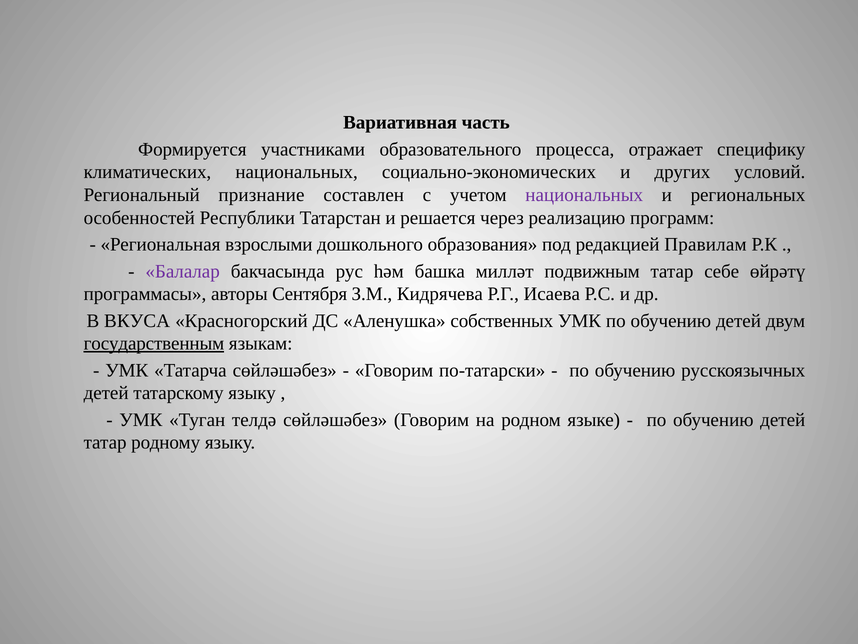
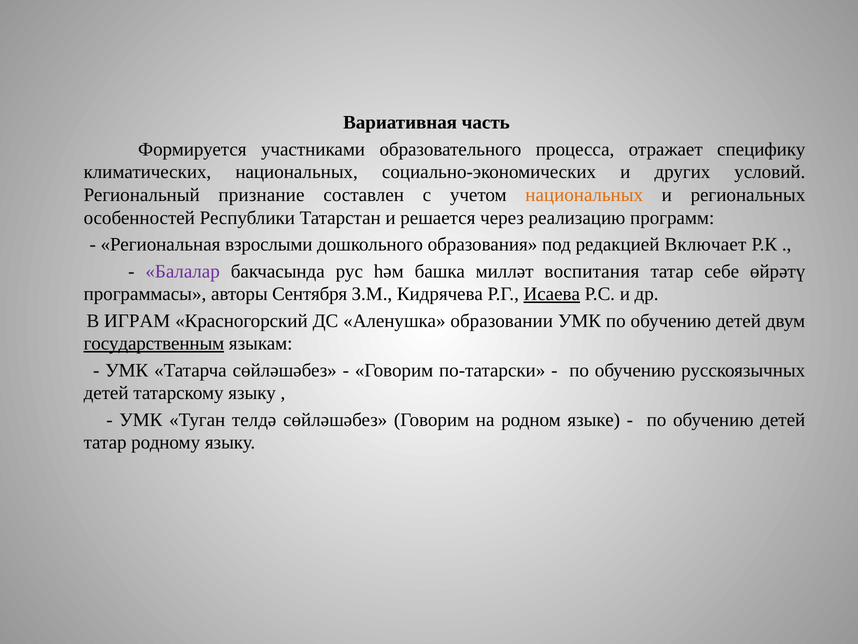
национальных colour: purple -> orange (584, 195)
Правилам: Правилам -> Включает (705, 244)
подвижным: подвижным -> воспитания (592, 271)
Исаева underline: none -> present (552, 294)
ВКУСА: ВКУСА -> ИГРАМ (137, 320)
собственных: собственных -> образовании (502, 320)
